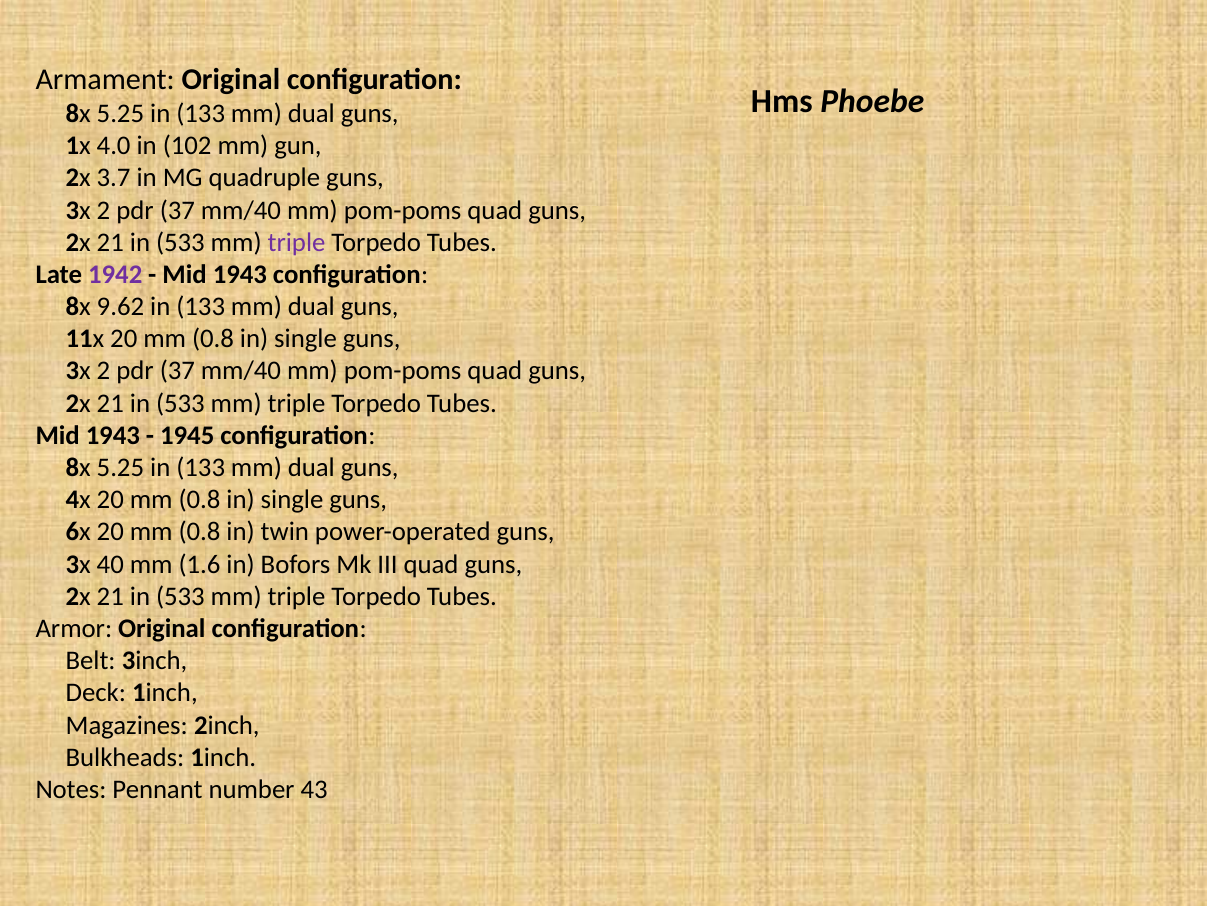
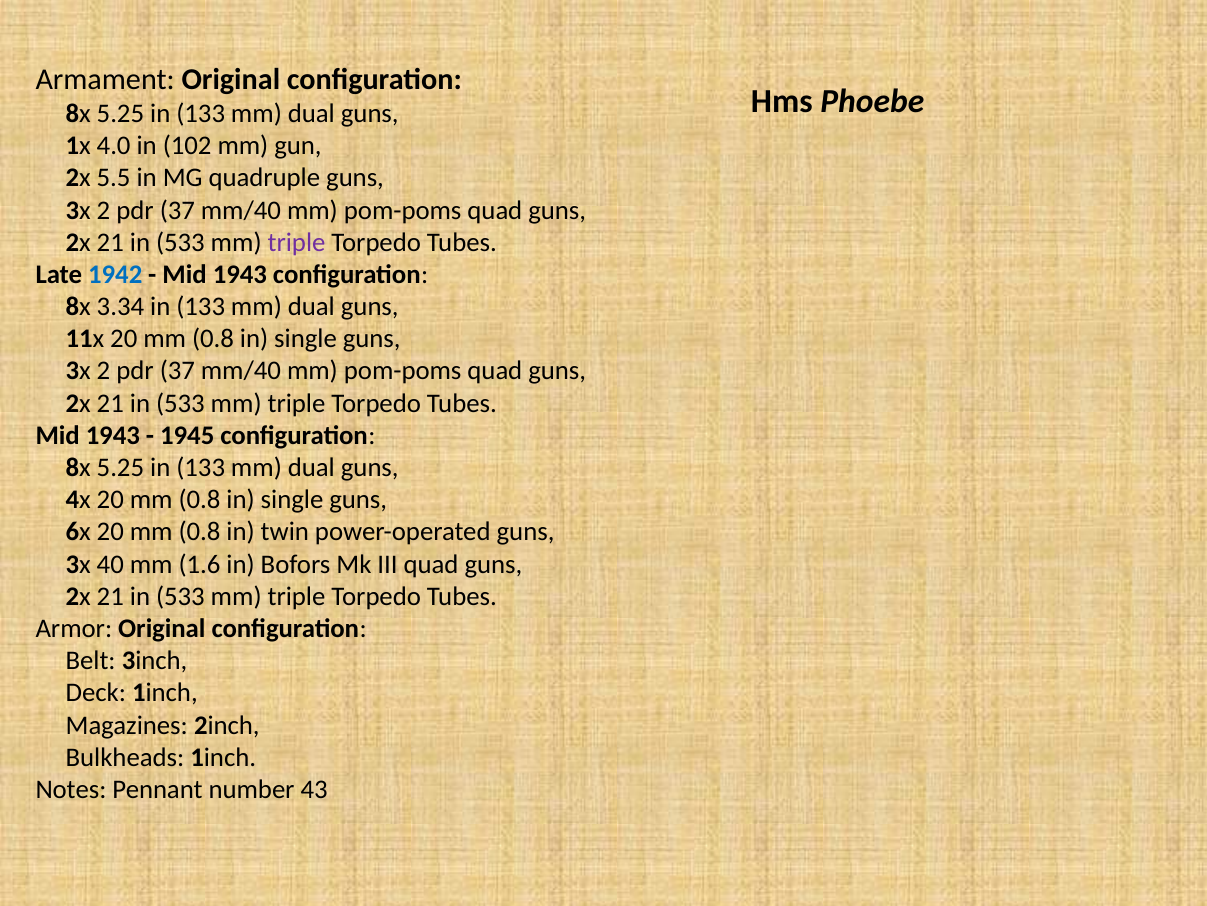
3.7: 3.7 -> 5.5 (114, 178)
1942 colour: purple -> blue (115, 274)
9.62: 9.62 -> 3.34 (120, 306)
